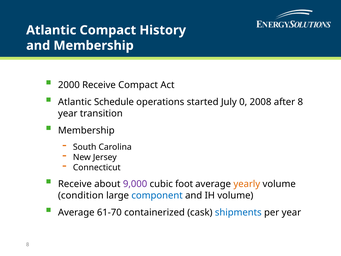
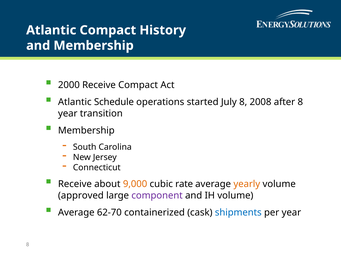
July 0: 0 -> 8 (243, 102)
9,000 colour: purple -> orange (135, 184)
foot: foot -> rate (184, 184)
condition: condition -> approved (81, 195)
component colour: blue -> purple (157, 195)
61-70: 61-70 -> 62-70 (109, 212)
